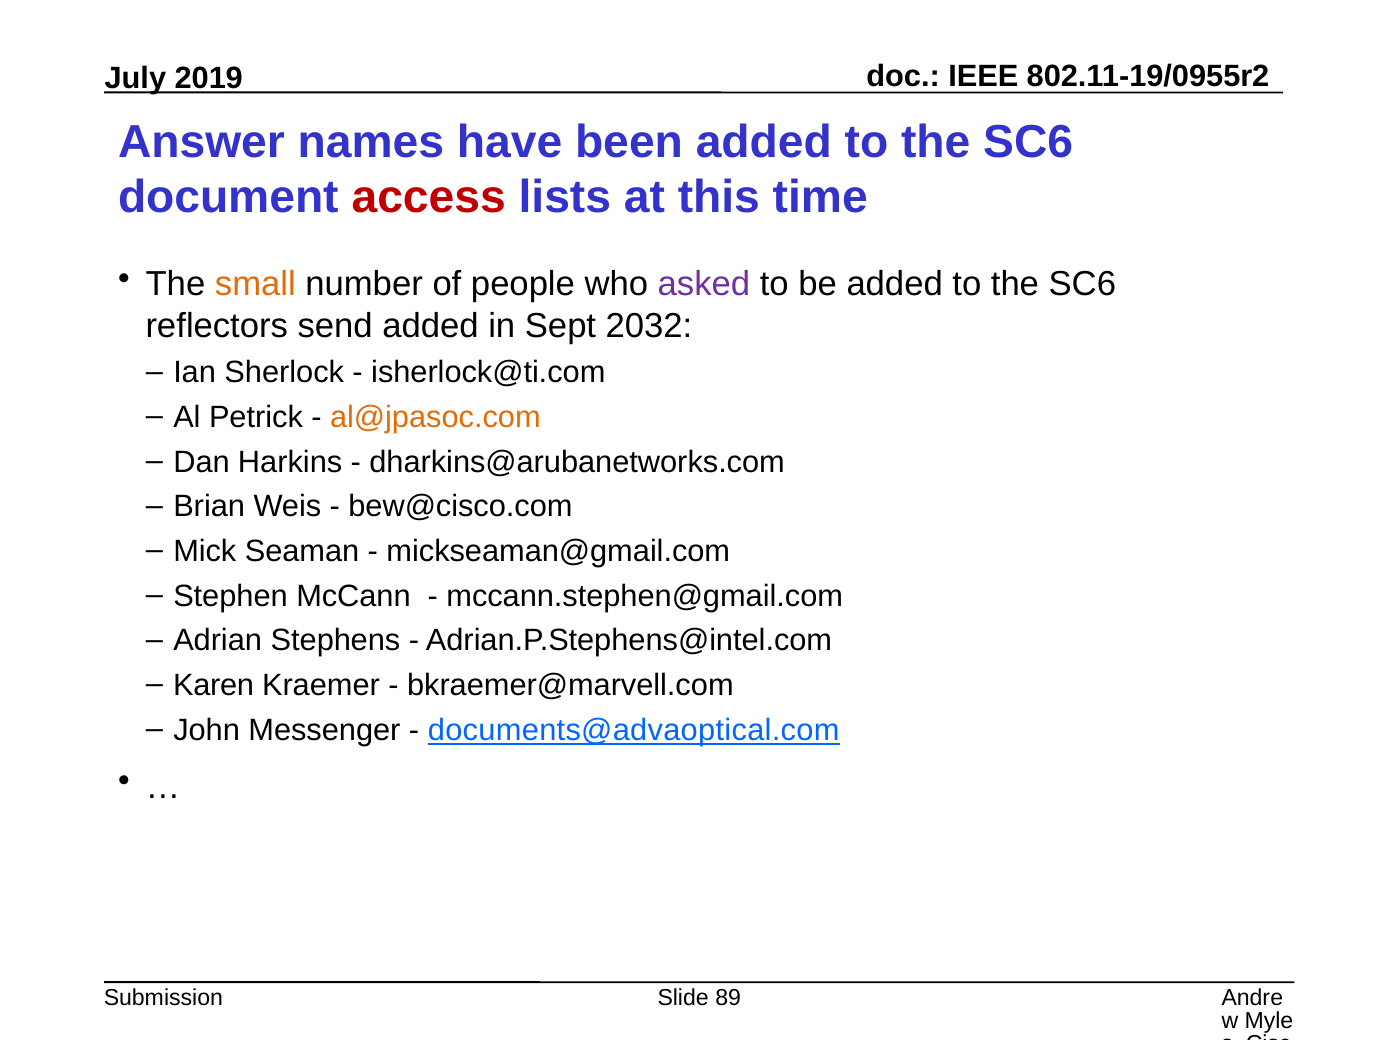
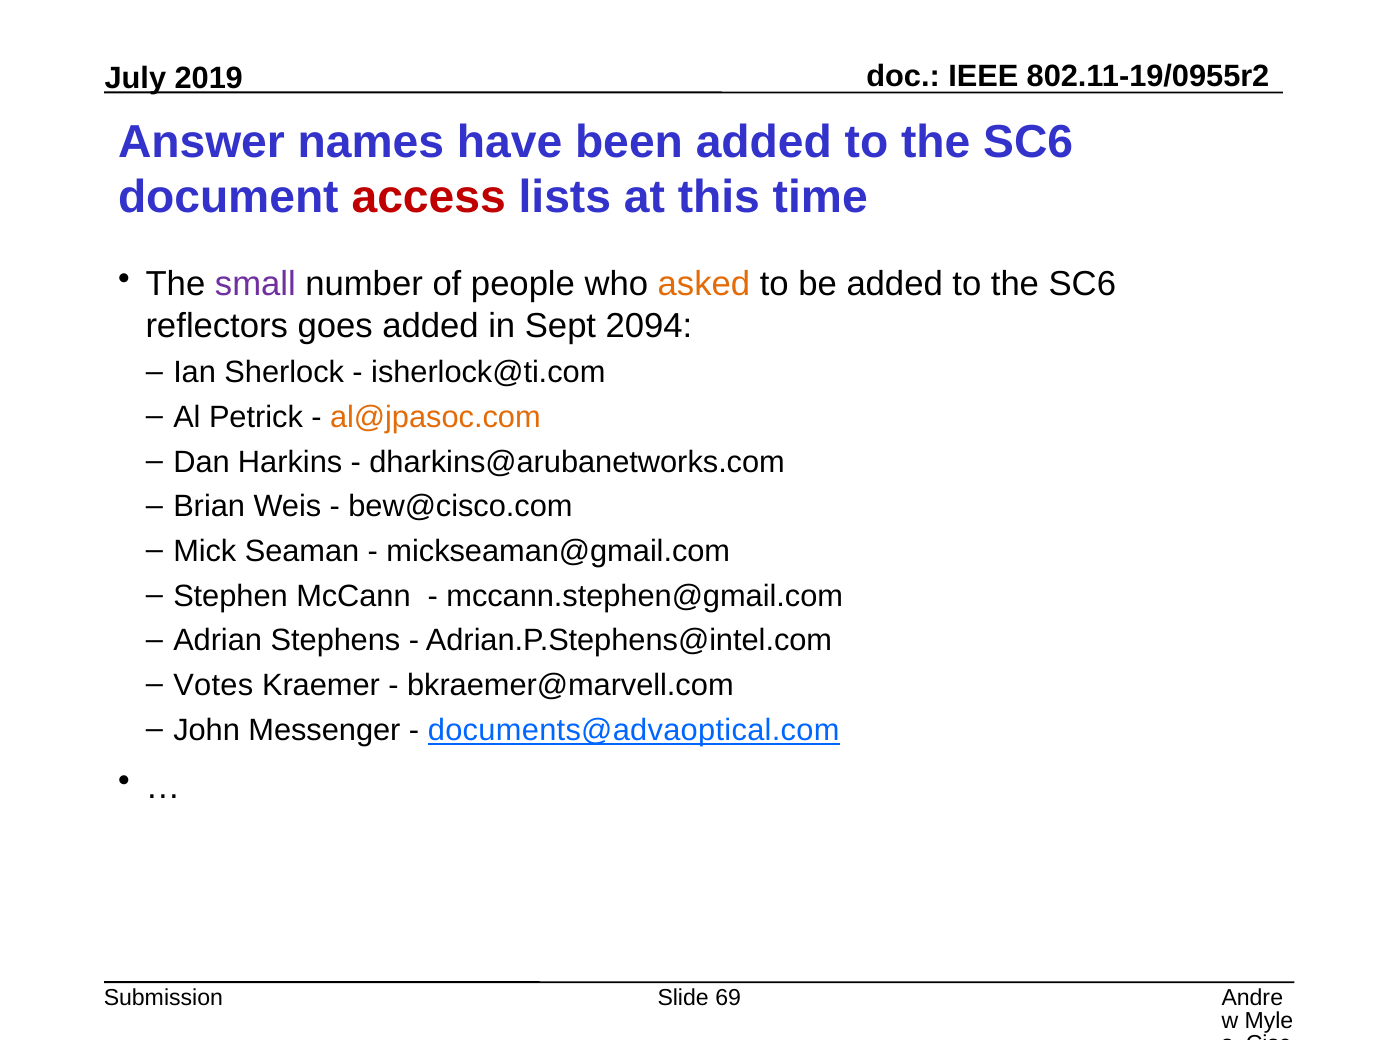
small colour: orange -> purple (255, 285)
asked colour: purple -> orange (704, 285)
send: send -> goes (335, 326)
2032: 2032 -> 2094 (649, 326)
Karen: Karen -> Votes (213, 686)
89: 89 -> 69 (728, 998)
